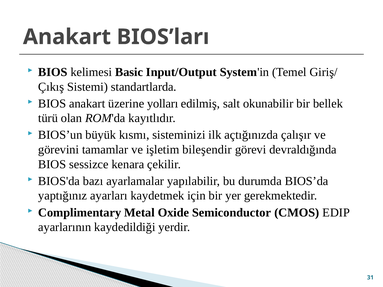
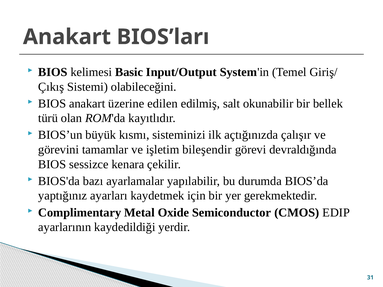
standartlarda: standartlarda -> olabileceğini (144, 87)
yolları: yolları -> edilen (162, 104)
